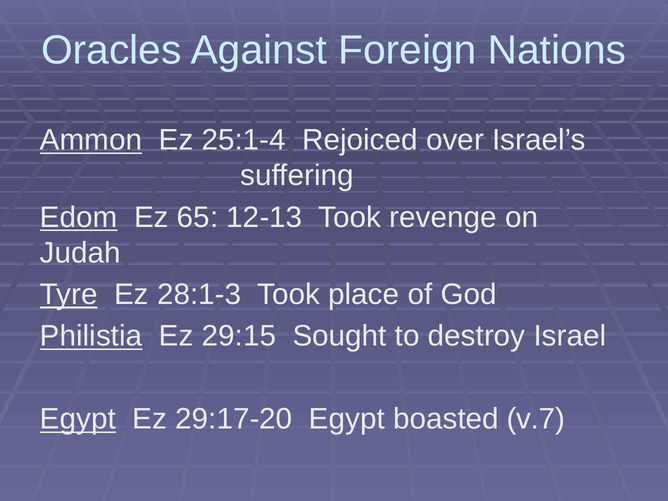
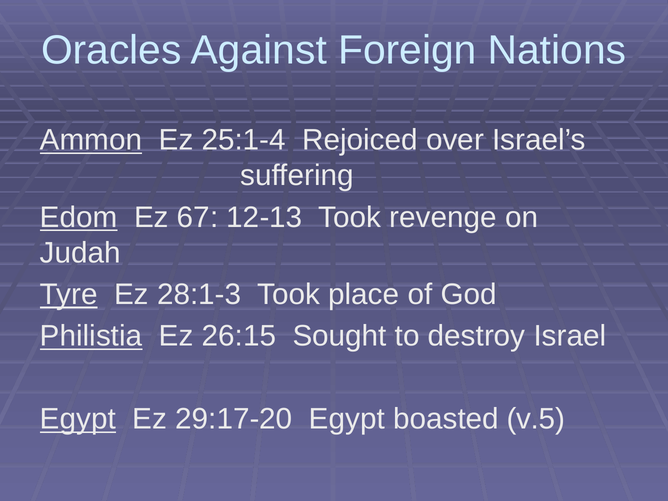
65: 65 -> 67 (198, 217)
29:15: 29:15 -> 26:15 (239, 336)
v.7: v.7 -> v.5 (536, 419)
